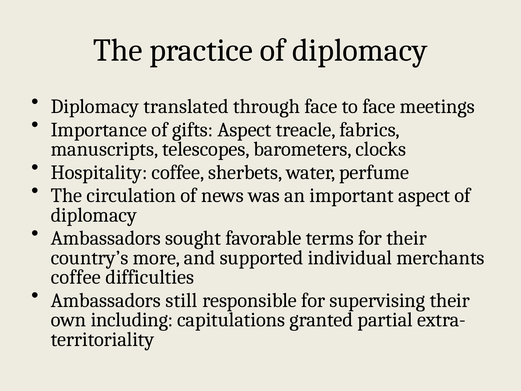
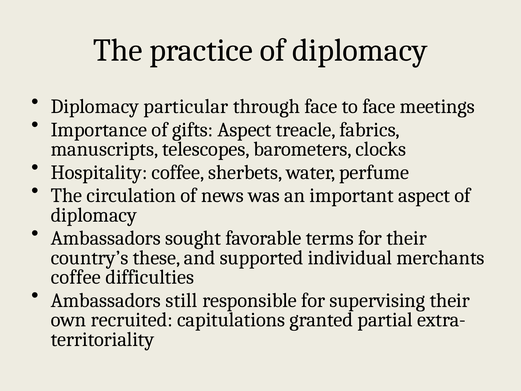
translated: translated -> particular (186, 107)
more: more -> these (157, 258)
including: including -> recruited (132, 320)
